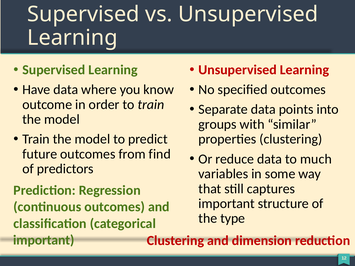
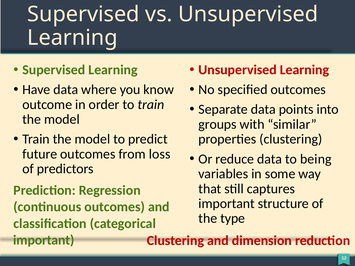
find: find -> loss (160, 154)
much: much -> being (316, 159)
